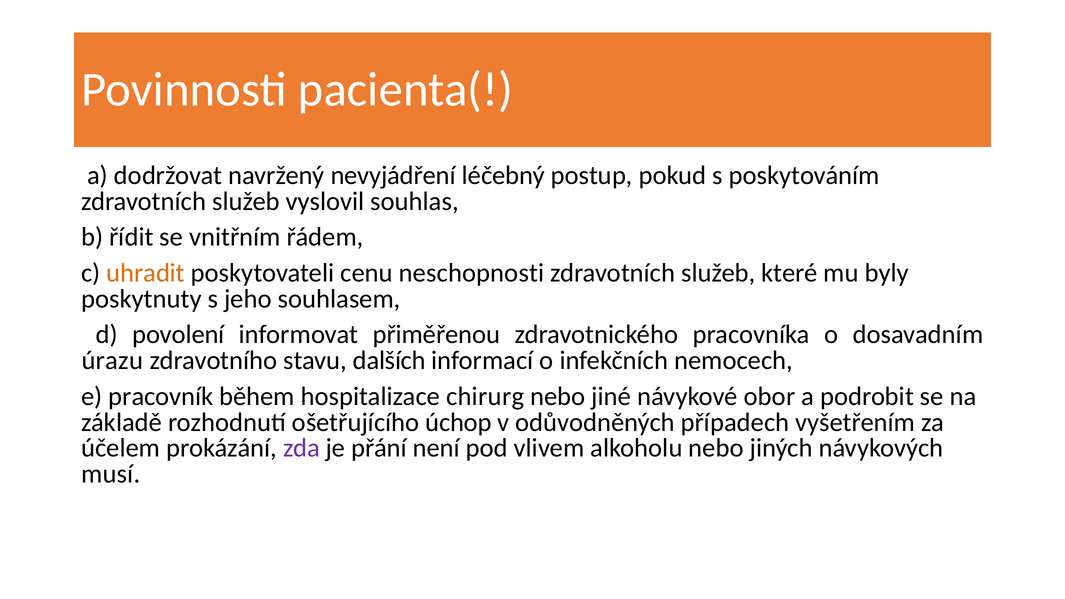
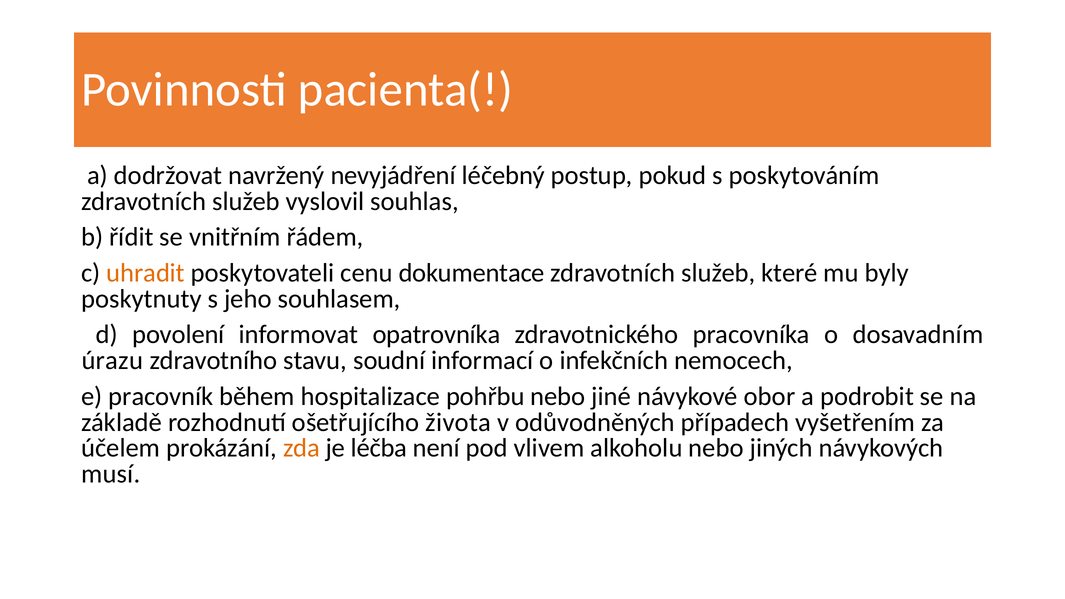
neschopnosti: neschopnosti -> dokumentace (472, 273)
přiměřenou: přiměřenou -> opatrovníka (436, 335)
dalších: dalších -> soudní (389, 361)
chirurg: chirurg -> pohřbu (485, 396)
úchop: úchop -> života (458, 422)
zda colour: purple -> orange (301, 448)
přání: přání -> léčba (379, 448)
